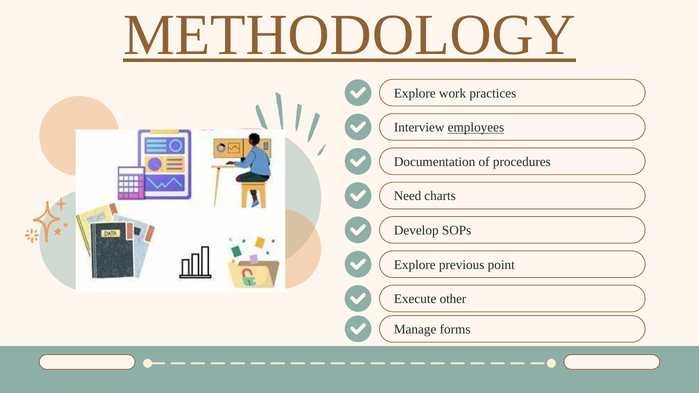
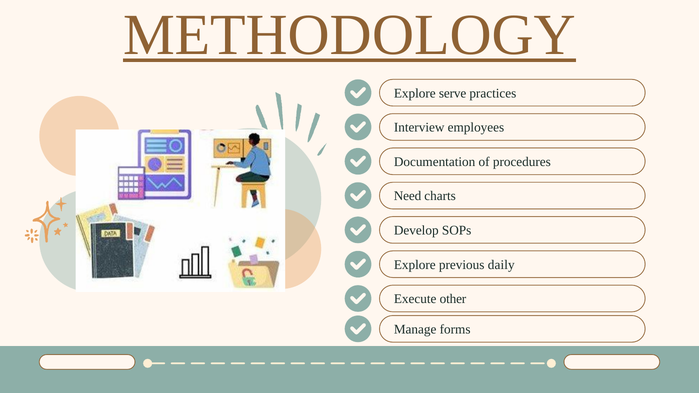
work: work -> serve (453, 93)
employees underline: present -> none (476, 128)
point: point -> daily (501, 265)
